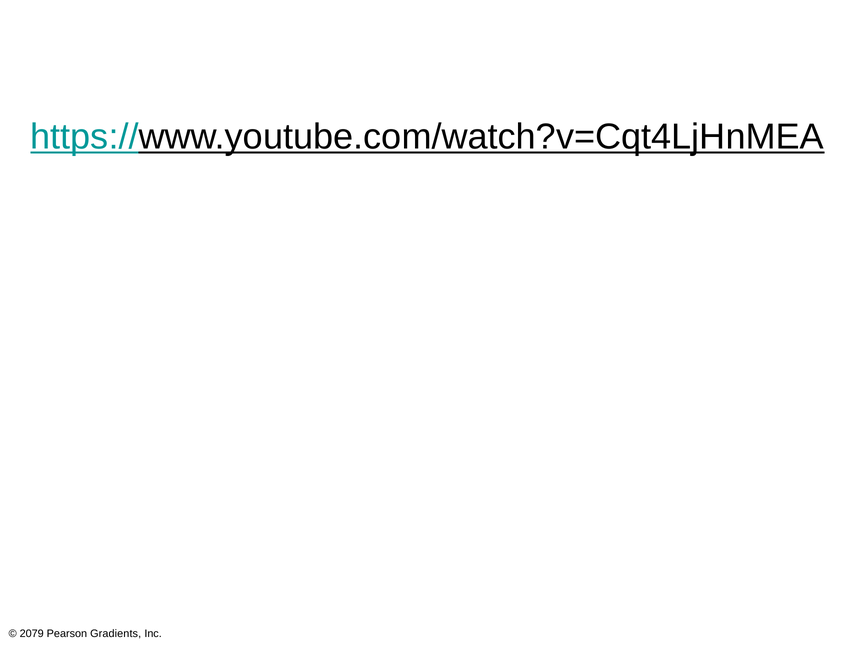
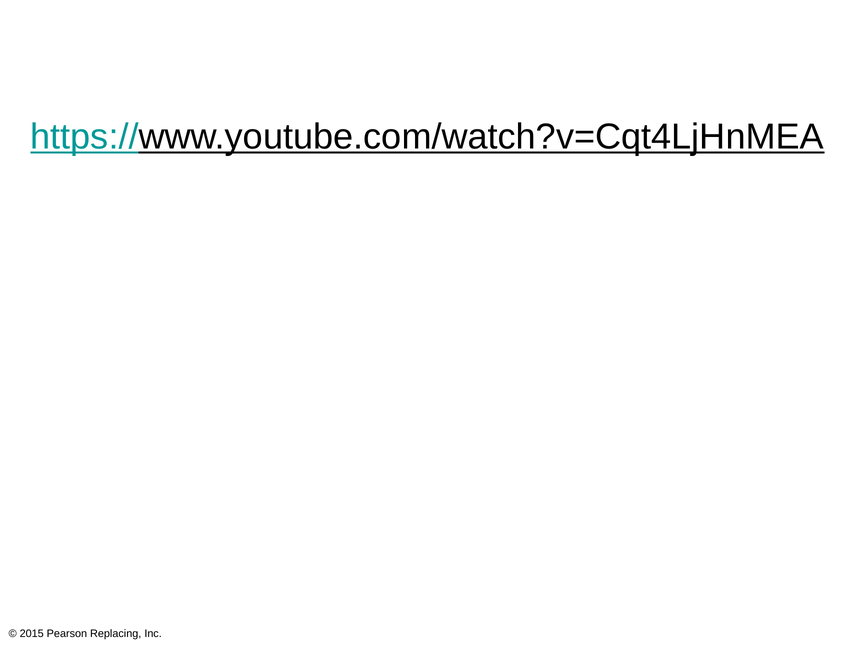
2079: 2079 -> 2015 (32, 634)
Gradients: Gradients -> Replacing (116, 634)
